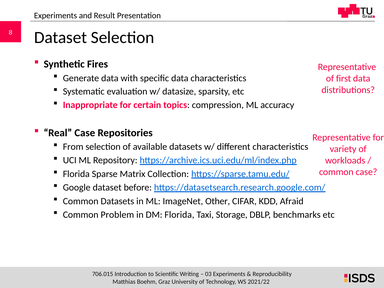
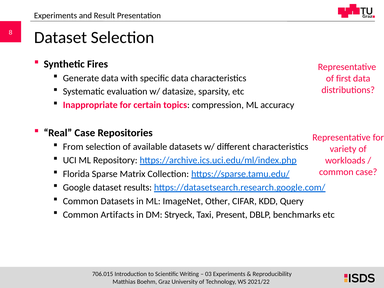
before: before -> results (138, 188)
Afraid: Afraid -> Query (292, 201)
Problem: Problem -> Artifacts (117, 215)
DM Florida: Florida -> Stryeck (180, 215)
Storage: Storage -> Present (232, 215)
